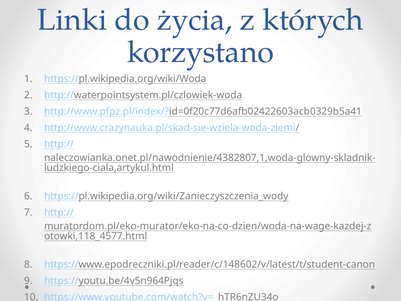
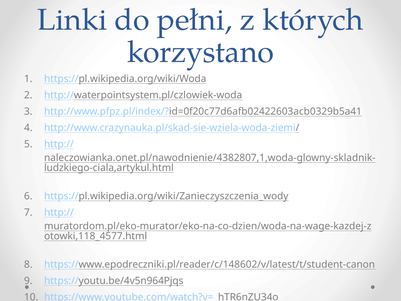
życia: życia -> pełni (195, 20)
